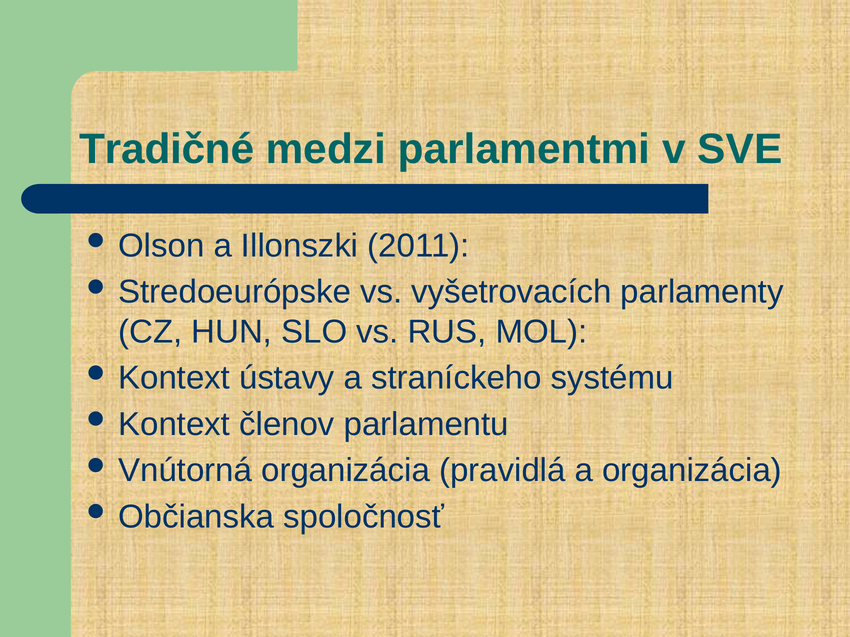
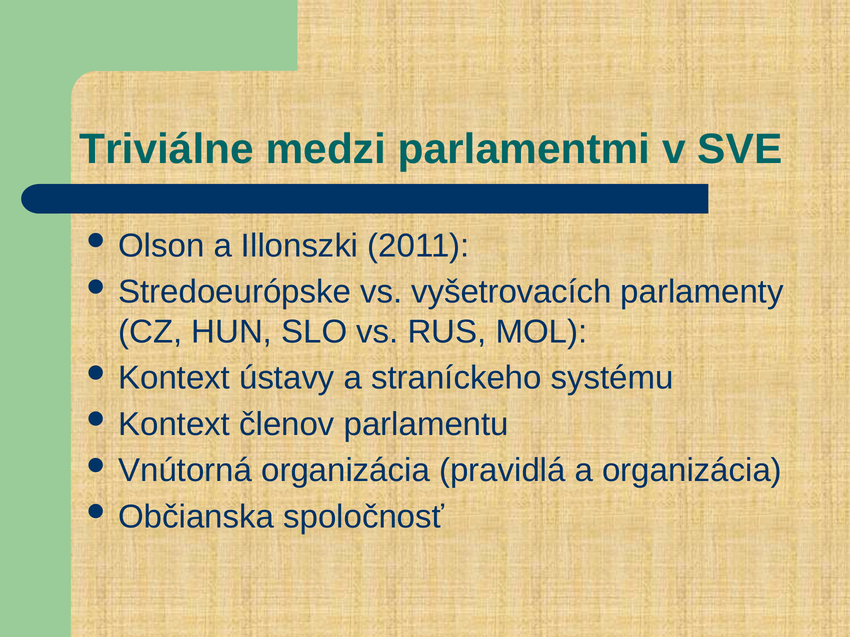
Tradičné: Tradičné -> Triviálne (167, 150)
